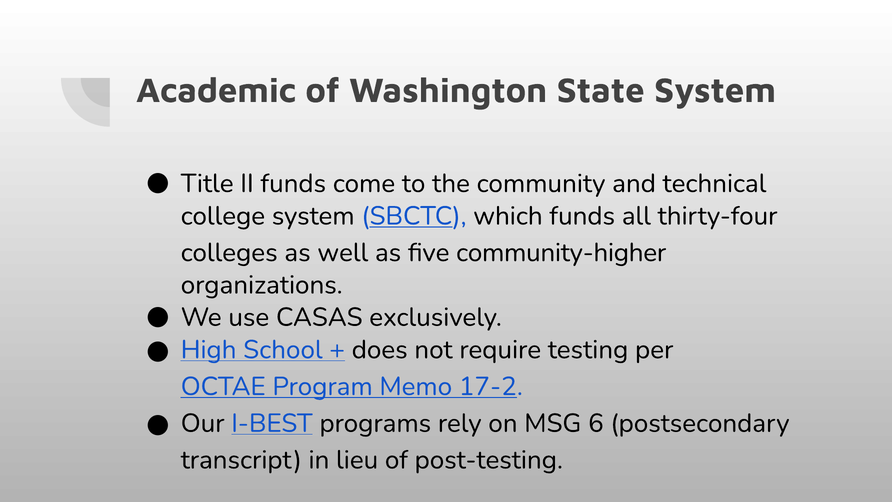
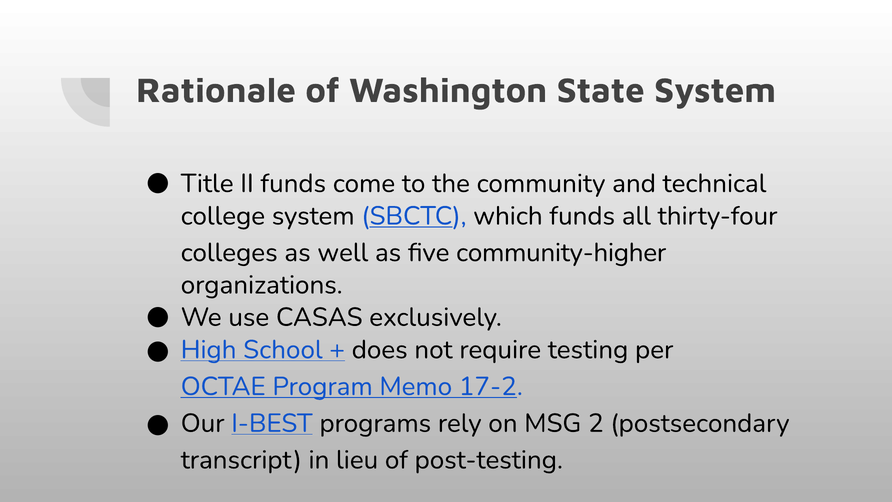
Academic: Academic -> Rationale (216, 90)
6: 6 -> 2 (596, 423)
